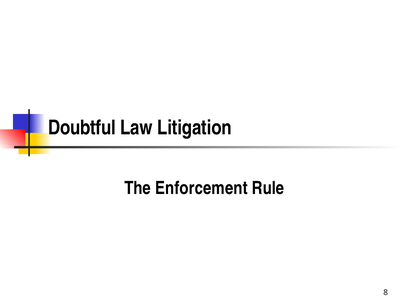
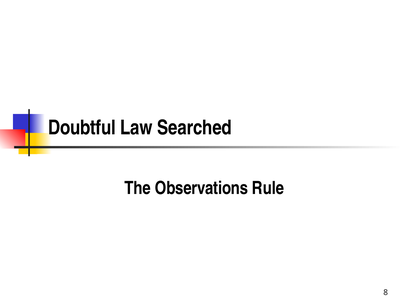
Litigation: Litigation -> Searched (195, 127)
Enforcement: Enforcement -> Observations (202, 188)
